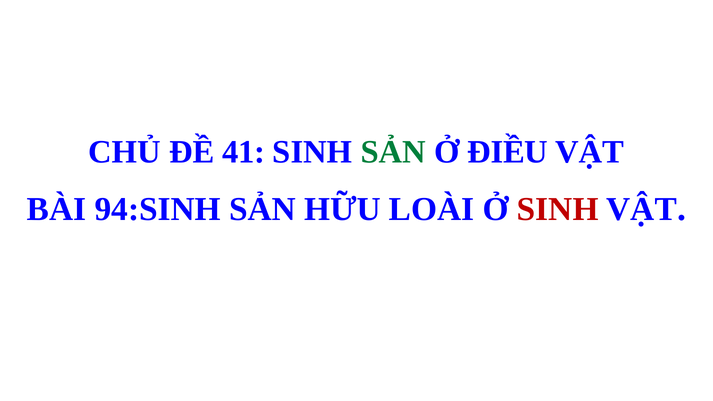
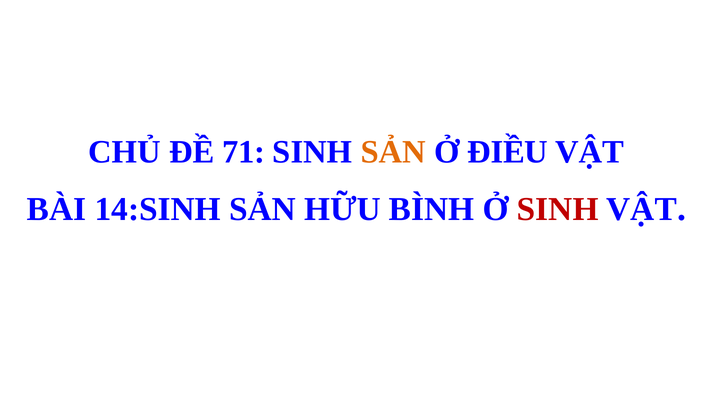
41: 41 -> 71 (244, 152)
SẢN colour: green -> orange (393, 152)
94:SINH: 94:SINH -> 14:SINH (158, 209)
LOÀI: LOÀI -> BÌNH (431, 209)
